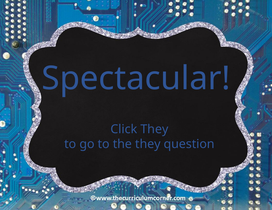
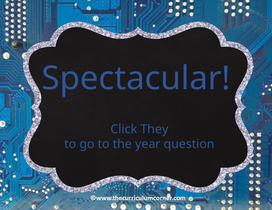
the they: they -> year (148, 144)
